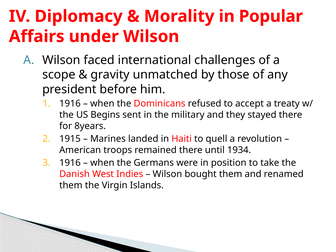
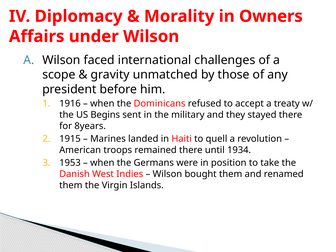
Popular: Popular -> Owners (271, 16)
1916: 1916 -> 1953 (70, 163)
